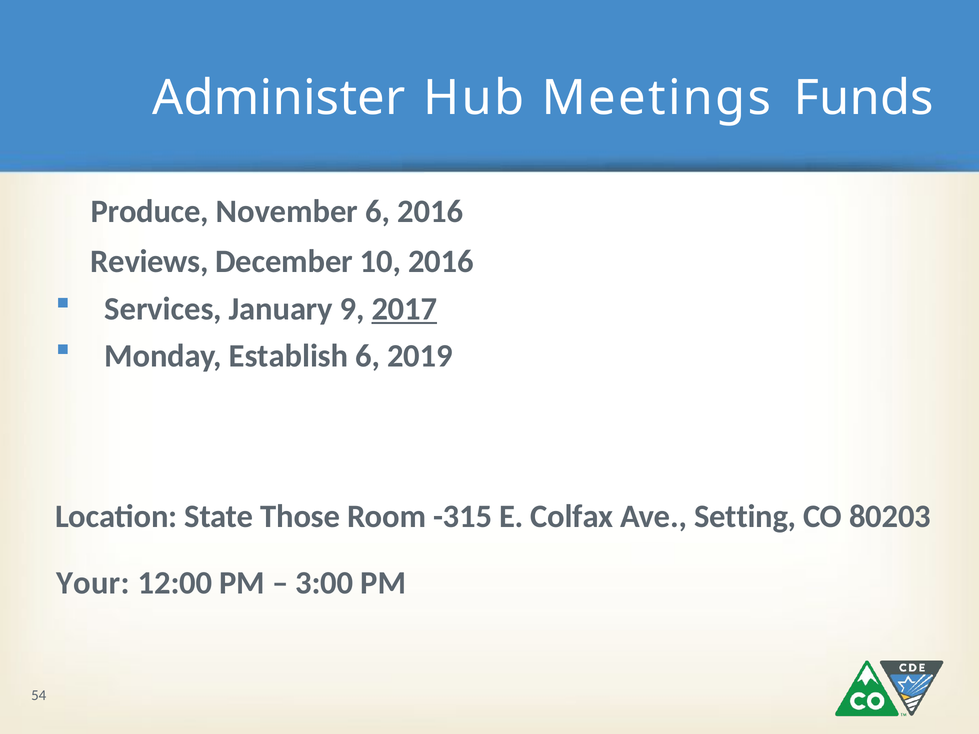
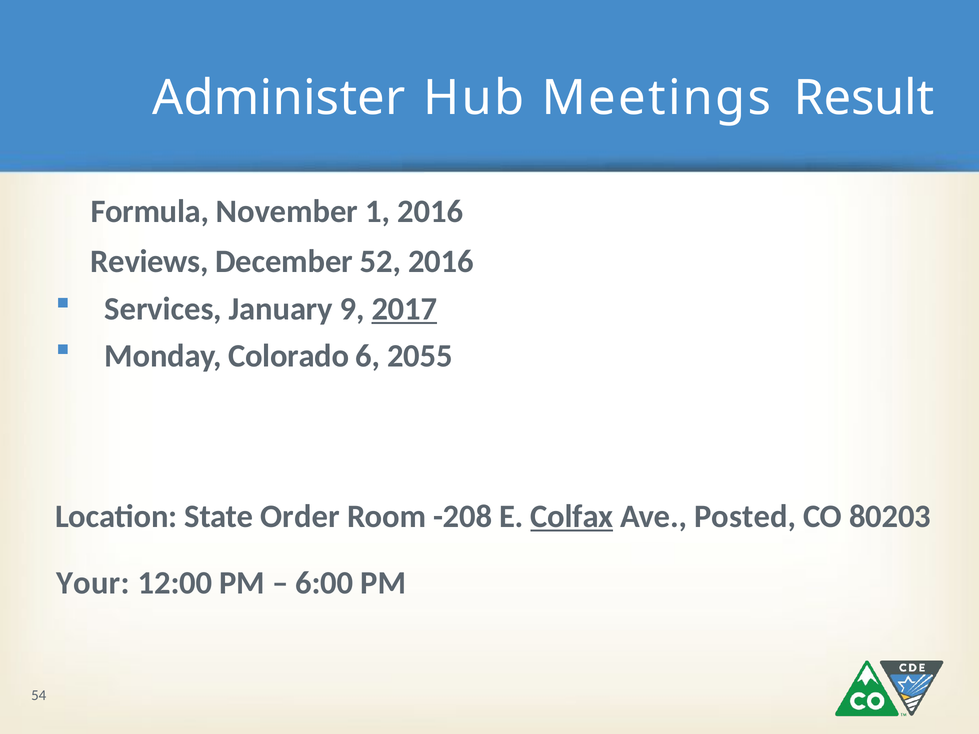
Funds: Funds -> Result (864, 98)
Produce: Produce -> Formula (150, 211)
November 6: 6 -> 1 (378, 211)
10: 10 -> 52 (381, 262)
Establish: Establish -> Colorado (289, 356)
2019: 2019 -> 2055 (420, 356)
Those: Those -> Order (300, 517)
-315: -315 -> -208 (463, 517)
Colfax underline: none -> present (572, 517)
Setting: Setting -> Posted (745, 517)
3:00: 3:00 -> 6:00 (324, 583)
